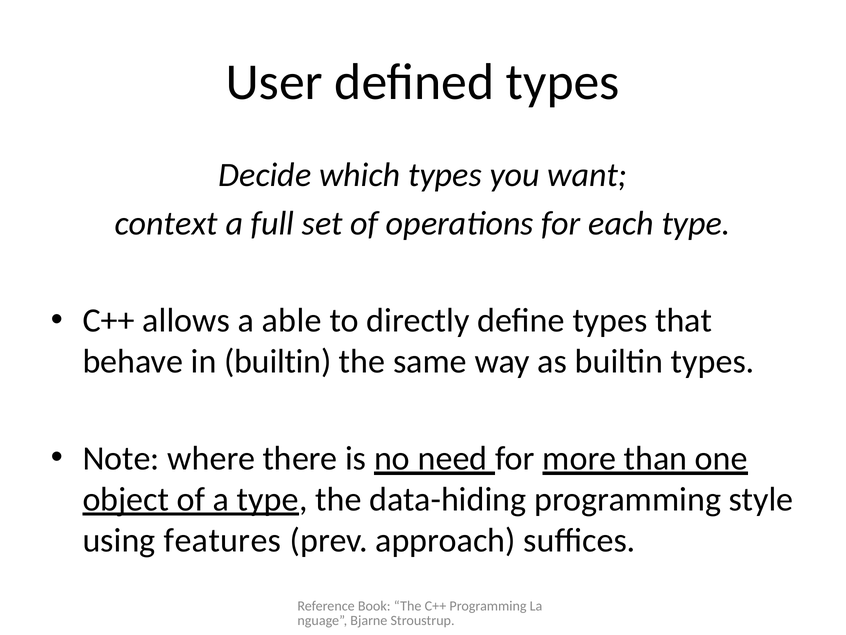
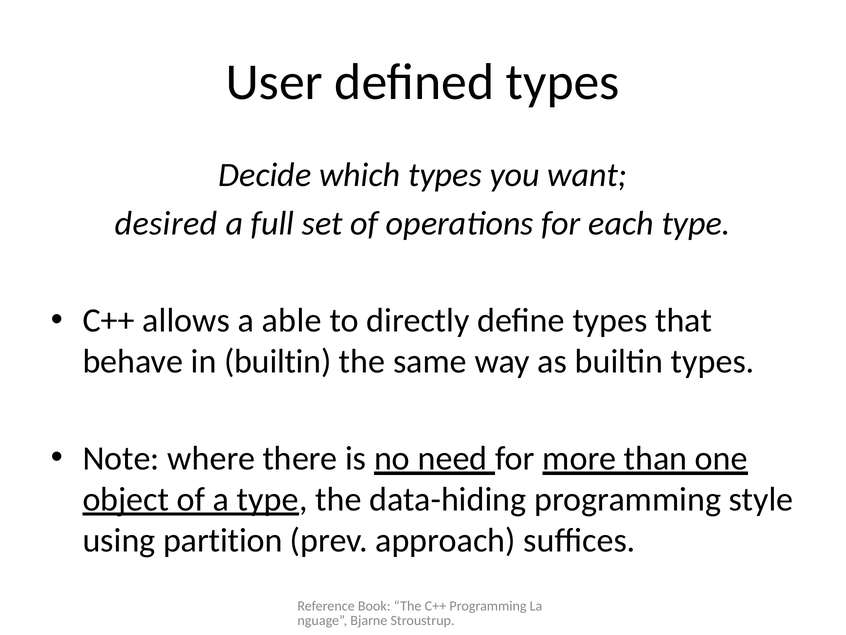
context: context -> desired (166, 224)
features: features -> partition (223, 540)
